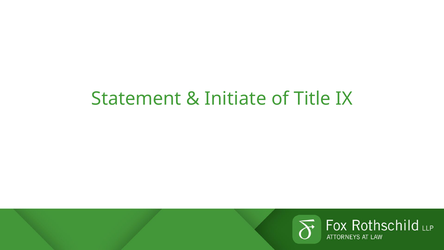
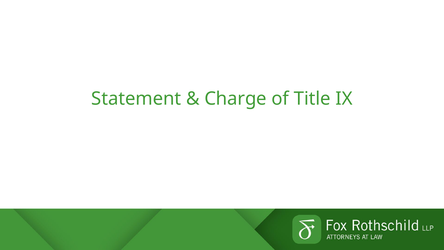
Initiate: Initiate -> Charge (236, 99)
